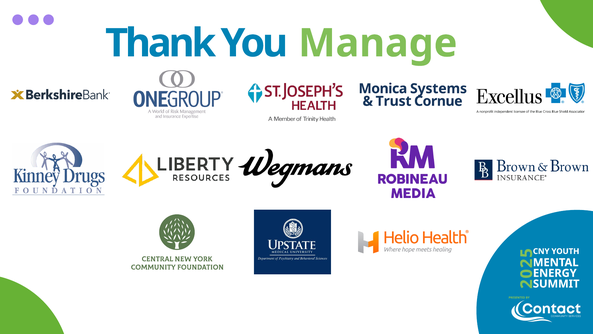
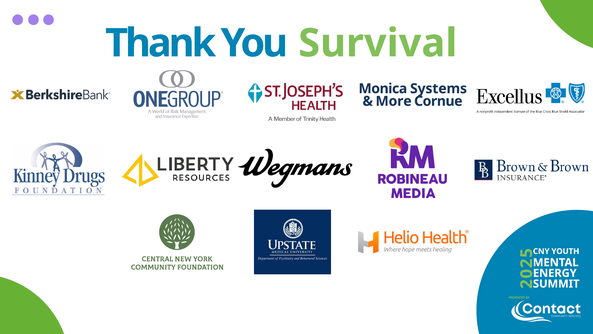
Manage: Manage -> Survival (378, 43)
Trust: Trust -> More (394, 101)
